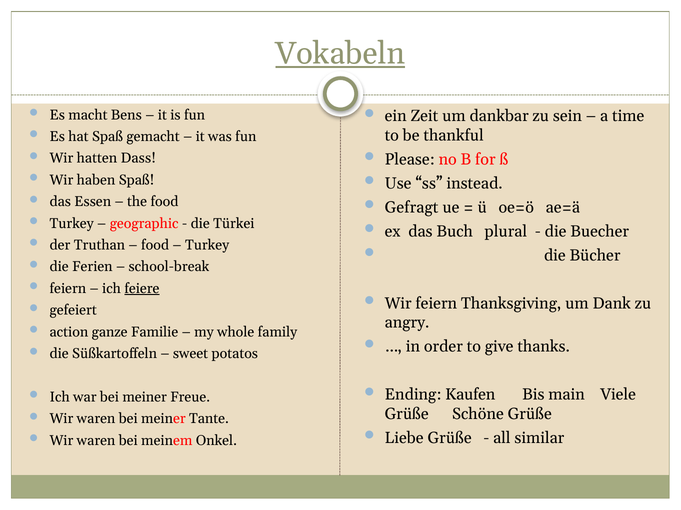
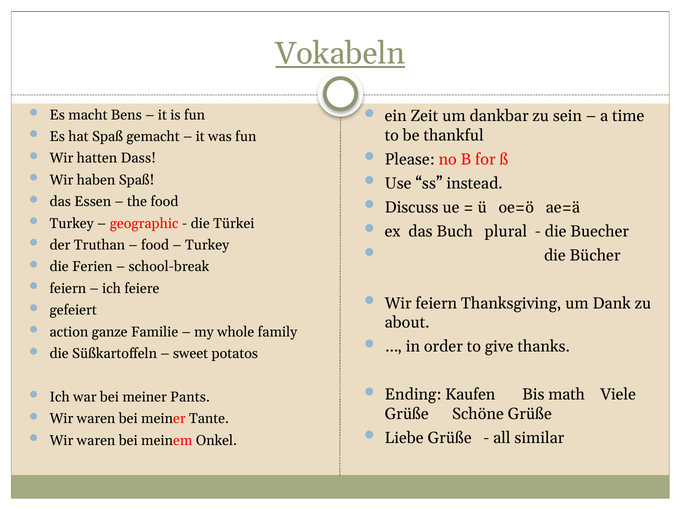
Gefragt: Gefragt -> Discuss (412, 208)
feiere underline: present -> none (142, 289)
angry: angry -> about (407, 323)
main: main -> math (567, 395)
Freue: Freue -> Pants (190, 398)
